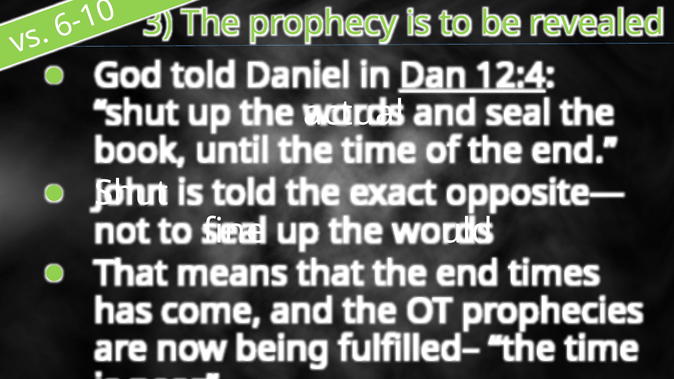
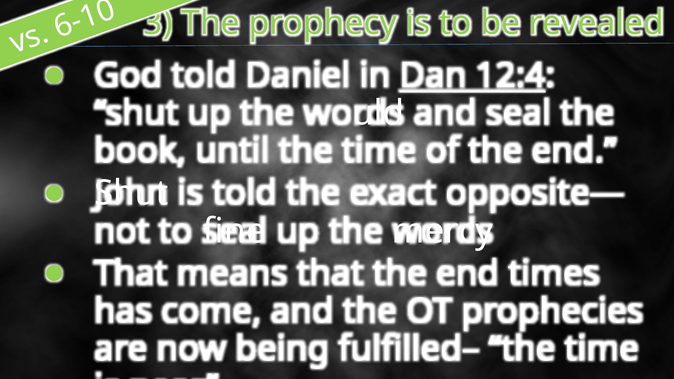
actual: actual -> would (354, 113)
would: would -> mercy (443, 231)
